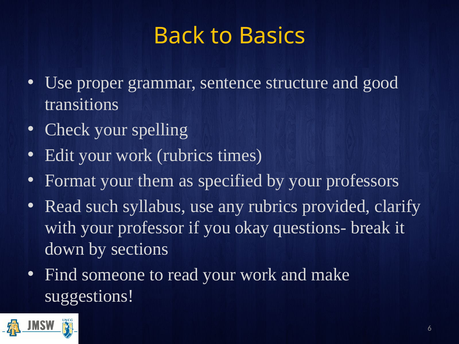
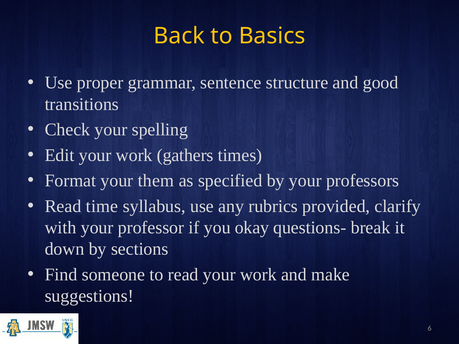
work rubrics: rubrics -> gathers (185, 155)
such: such -> time (102, 206)
